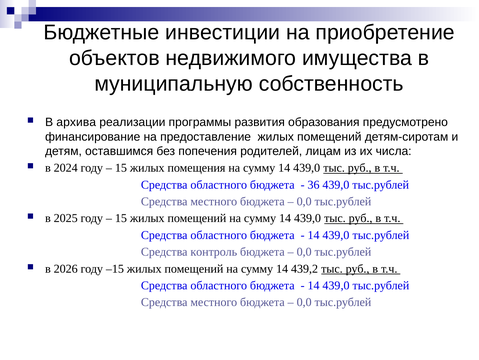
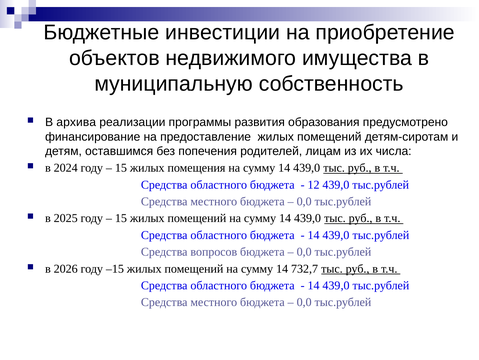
36: 36 -> 12 (314, 184)
контроль: контроль -> вопросов (214, 251)
439,2: 439,2 -> 732,7 (305, 268)
